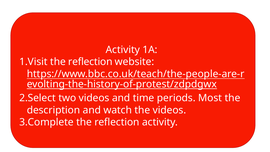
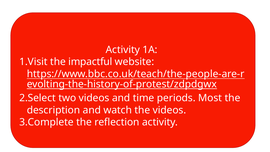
reflection: reflection -> impactful (90, 62)
